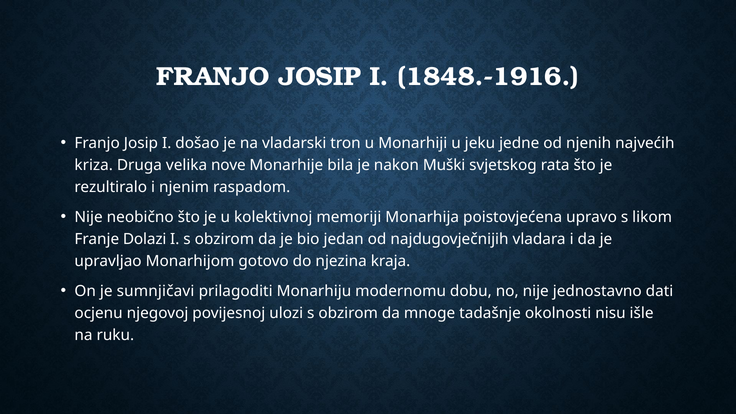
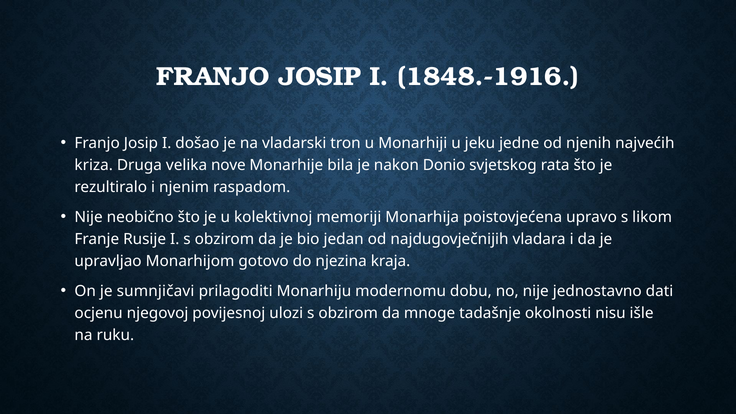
Muški: Muški -> Donio (444, 165)
Dolazi: Dolazi -> Rusije (145, 239)
